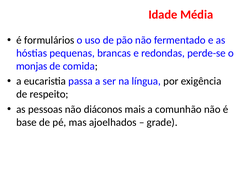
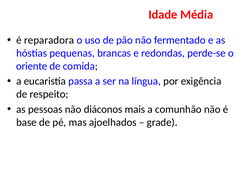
formulários: formulários -> reparadora (49, 40)
monjas: monjas -> oriente (32, 66)
